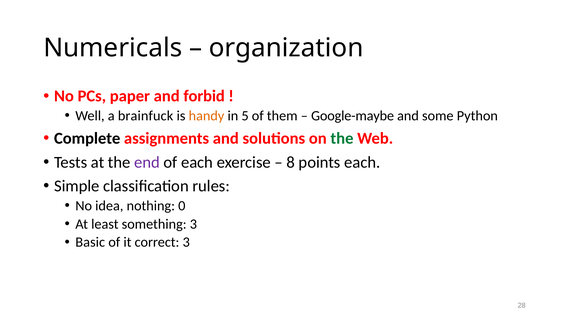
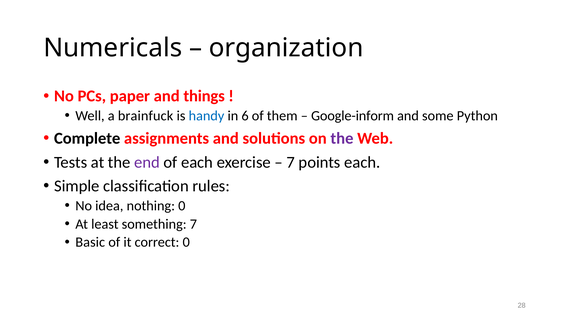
forbid: forbid -> things (204, 96)
handy colour: orange -> blue (206, 116)
5: 5 -> 6 (245, 116)
Google-maybe: Google-maybe -> Google-inform (353, 116)
the colour: green -> purple (342, 138)
8: 8 -> 7 (291, 162)
something 3: 3 -> 7 (193, 224)
correct 3: 3 -> 0 (186, 242)
